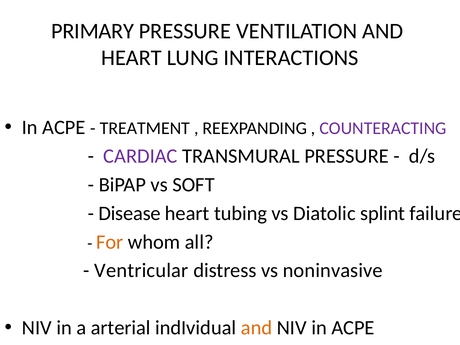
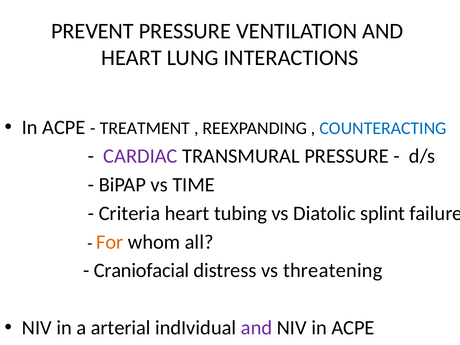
PRIMARY: PRIMARY -> PREVENT (93, 31)
COUNTERACTING colour: purple -> blue (383, 128)
SOFT: SOFT -> TIME (194, 185)
Disease: Disease -> Criteria (129, 213)
Ventricular: Ventricular -> Craniofacial (142, 271)
noninvasive: noninvasive -> threatening (333, 271)
and colour: orange -> purple (257, 328)
